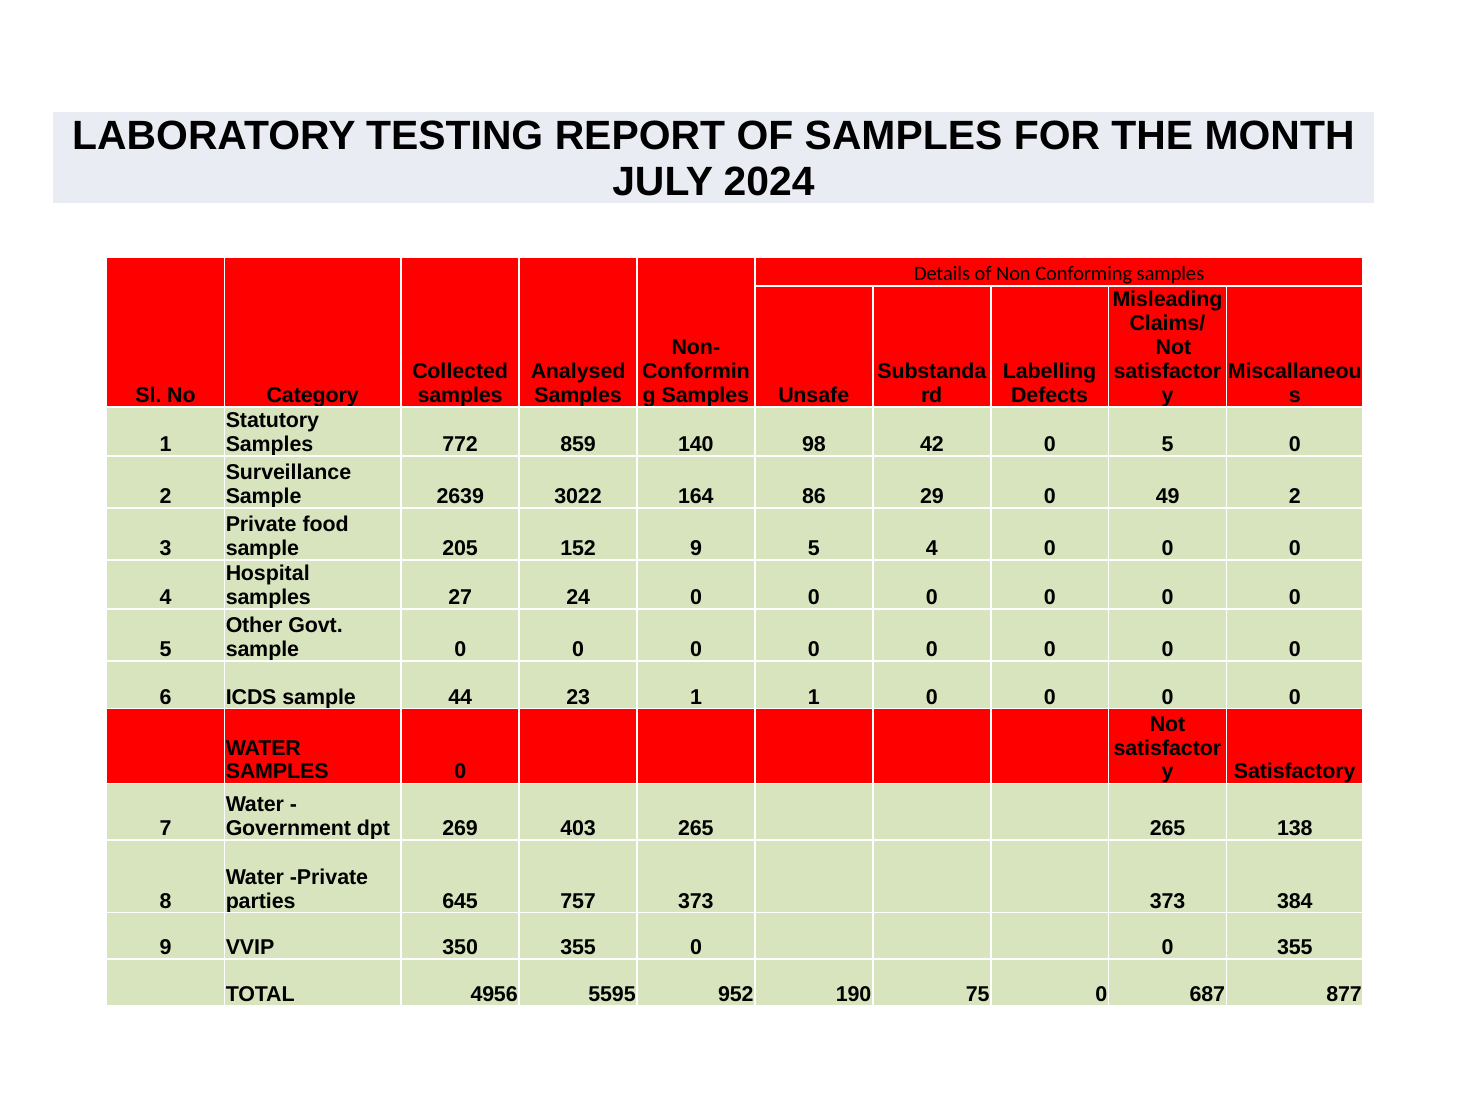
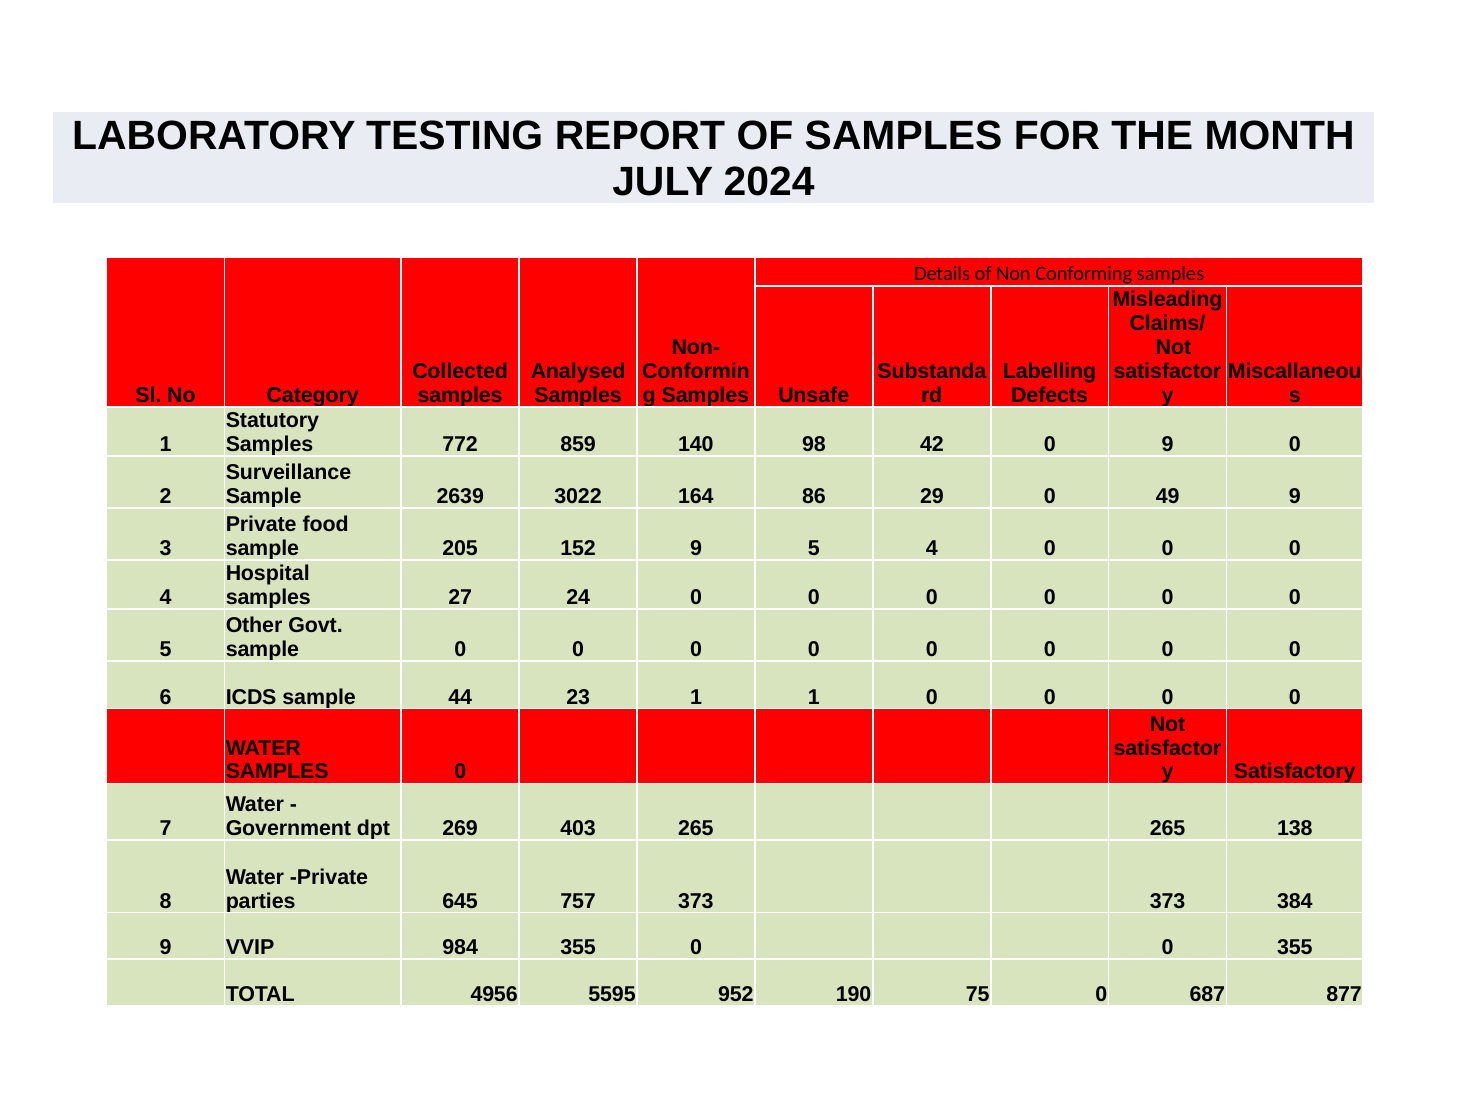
42 0 5: 5 -> 9 (1168, 444)
49 2: 2 -> 9 (1295, 496)
350: 350 -> 984 (460, 947)
